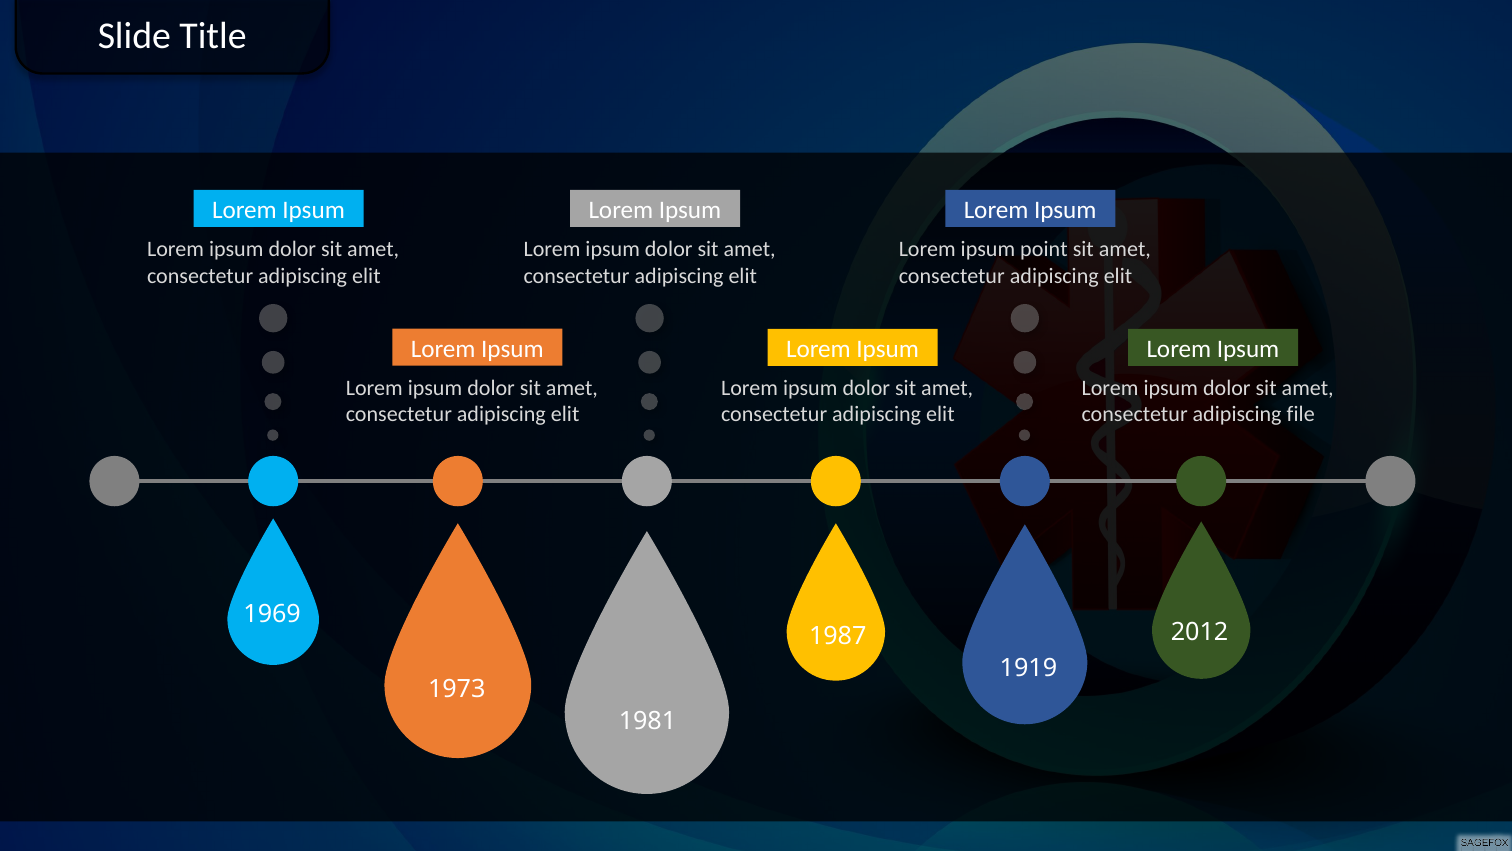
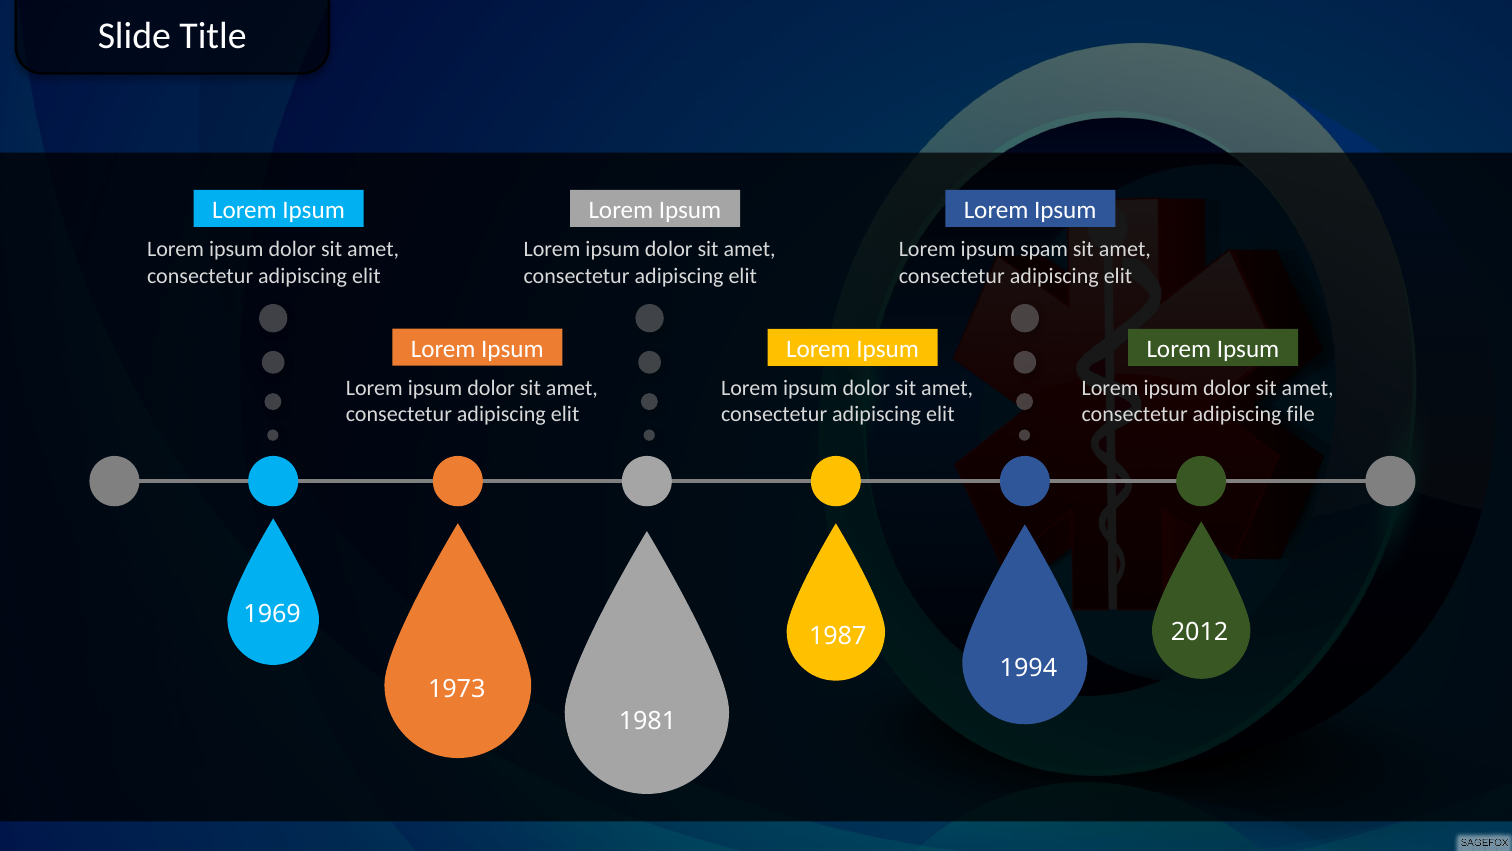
point: point -> spam (1044, 249)
1919: 1919 -> 1994 (1028, 668)
